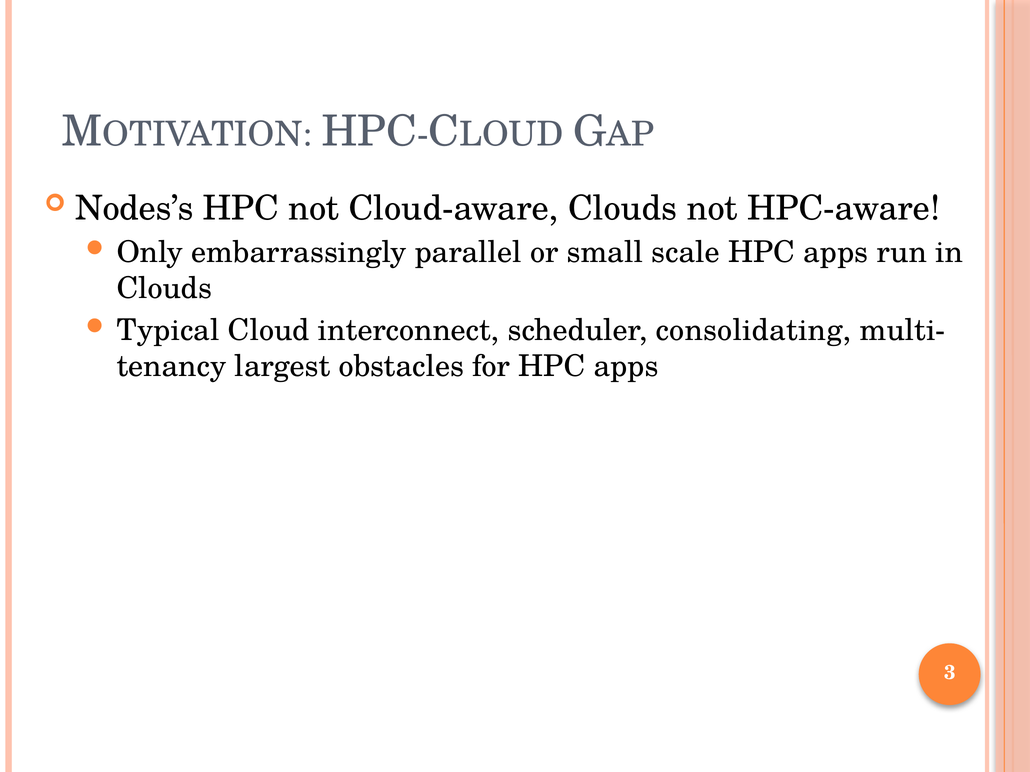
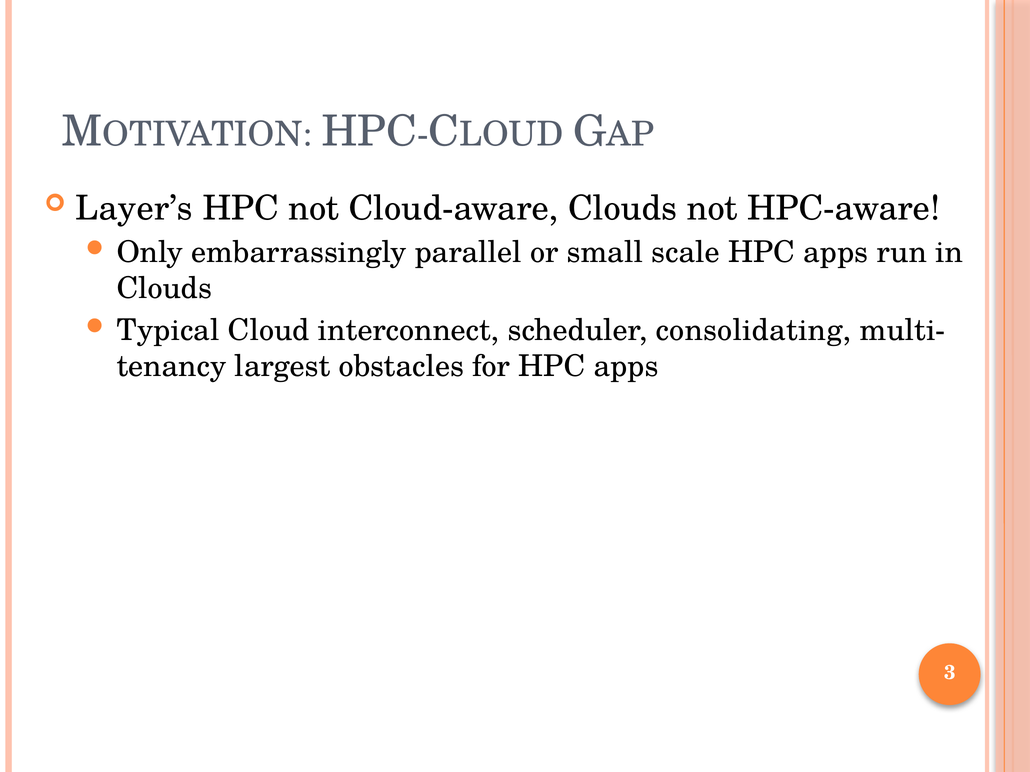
Nodes’s: Nodes’s -> Layer’s (134, 208)
